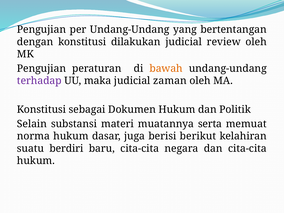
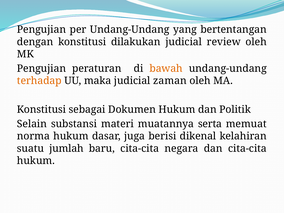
terhadap colour: purple -> orange (39, 81)
berikut: berikut -> dikenal (198, 136)
berdiri: berdiri -> jumlah (67, 148)
